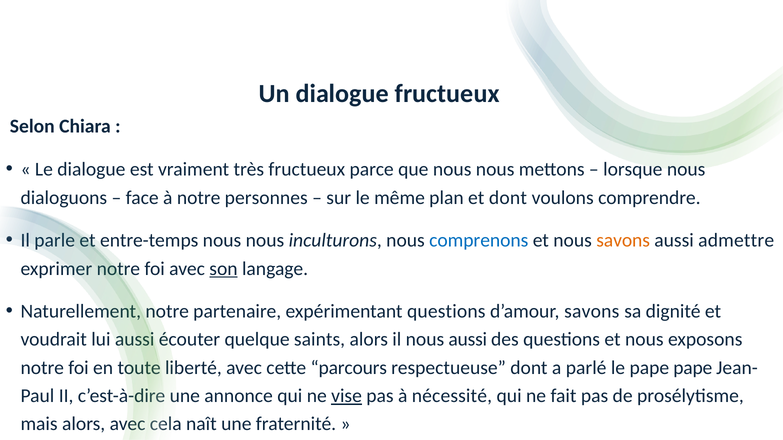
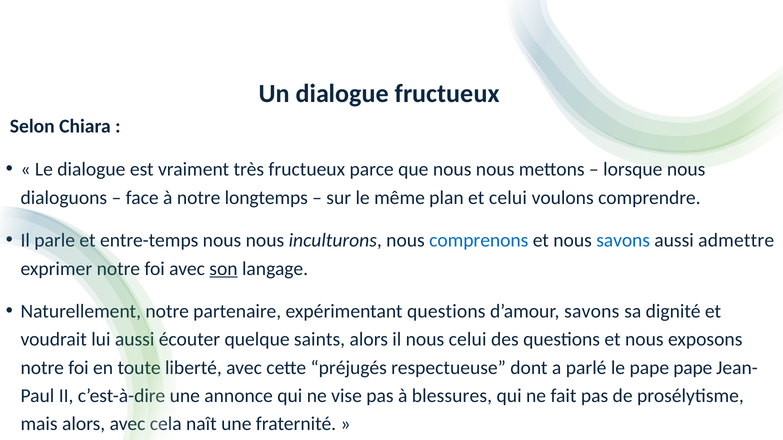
personnes: personnes -> longtemps (266, 198)
et dont: dont -> celui (508, 198)
savons colour: orange -> blue (623, 241)
nous aussi: aussi -> celui (468, 340)
parcours: parcours -> préjugés (349, 368)
vise underline: present -> none (347, 396)
nécessité: nécessité -> blessures (452, 396)
